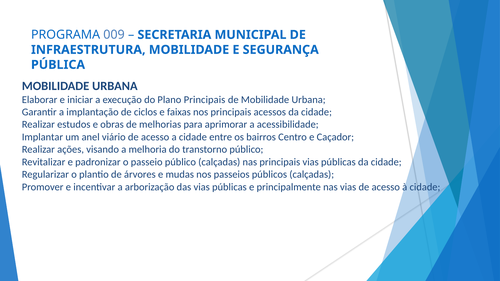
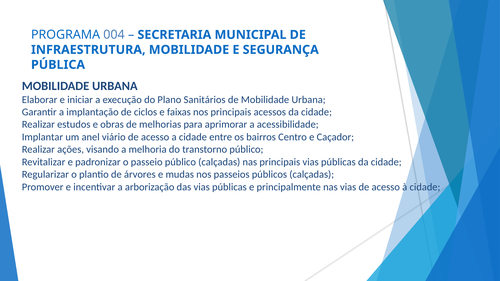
009: 009 -> 004 (114, 35)
Plano Principais: Principais -> Sanitários (205, 100)
